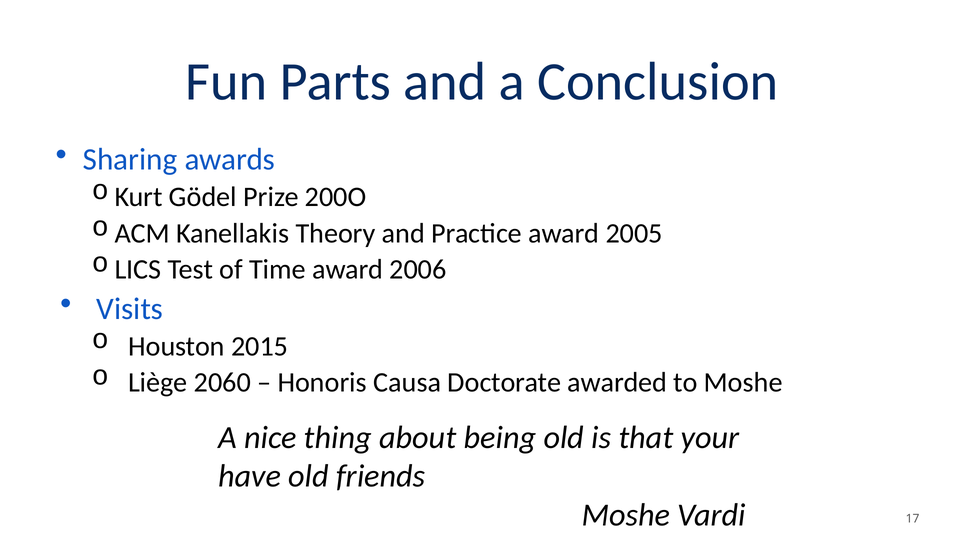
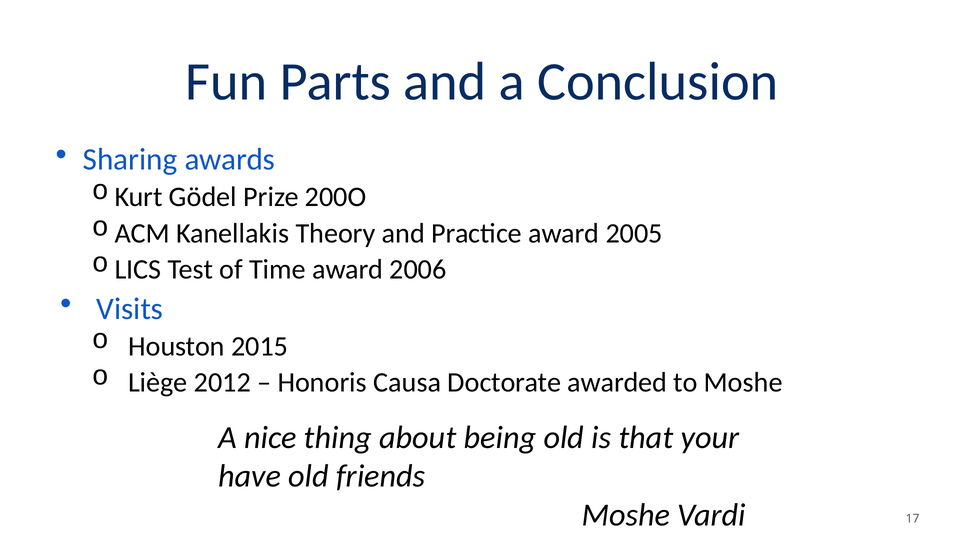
2060: 2060 -> 2012 (222, 382)
